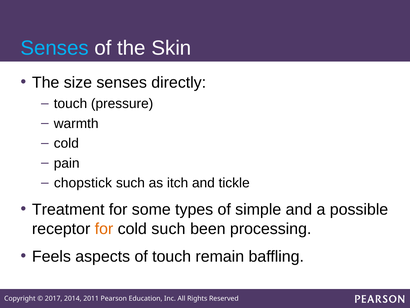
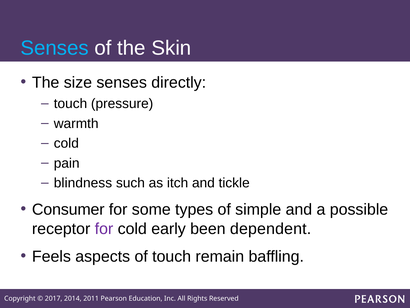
chopstick: chopstick -> blindness (83, 183)
Treatment: Treatment -> Consumer (68, 209)
for colour: orange -> purple (104, 228)
cold such: such -> early (169, 228)
processing: processing -> dependent (271, 228)
